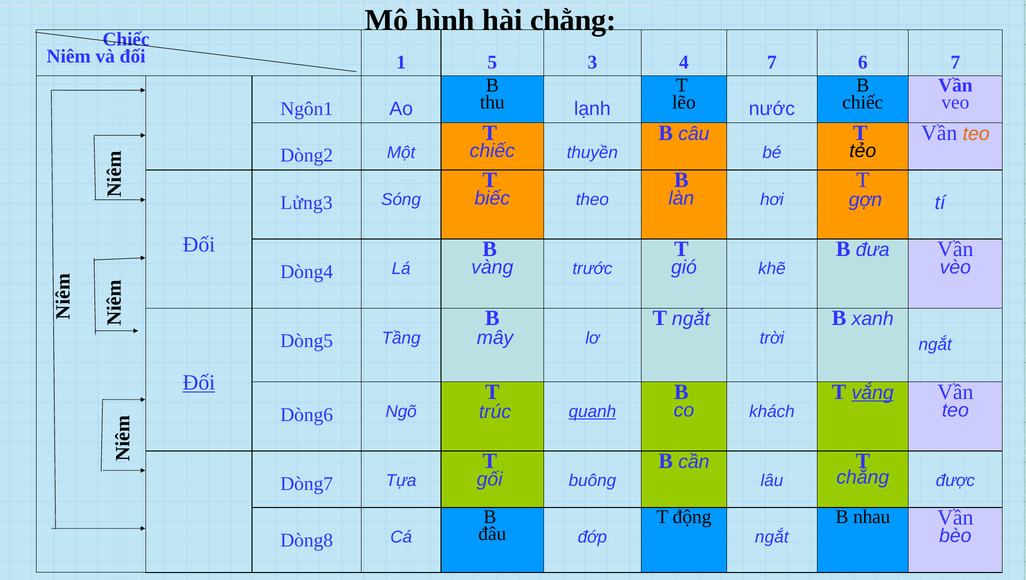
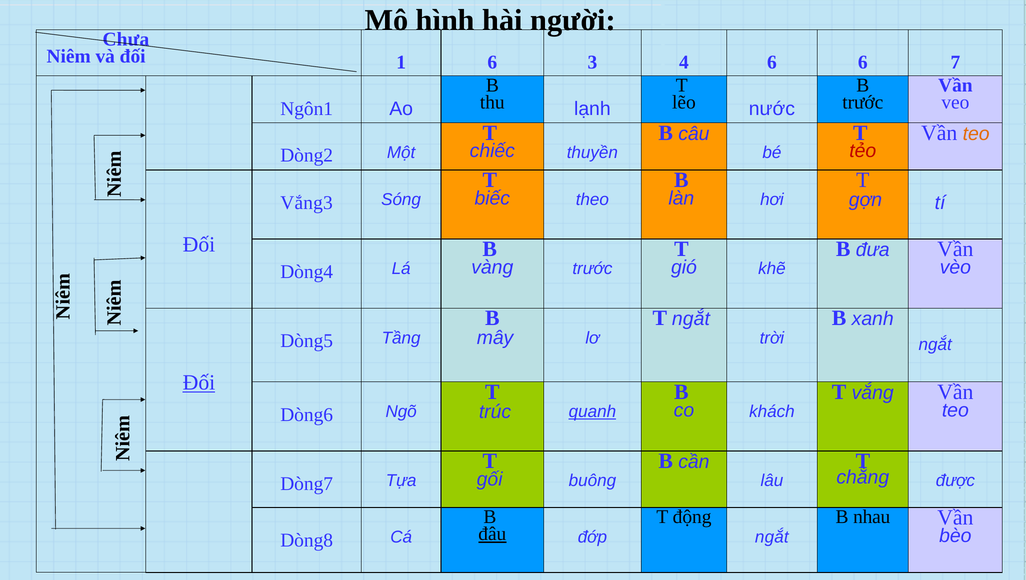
hài chằng: chằng -> người (573, 20)
Chiếc: Chiếc -> Chưa (126, 39)
1 5: 5 -> 6 (492, 62)
4 7: 7 -> 6 (772, 62)
chiếc: chiếc -> trước (863, 102)
tẻo colour: black -> red (863, 151)
Lửng3: Lửng3 -> Vắng3 (307, 203)
vắng underline: present -> none (873, 392)
đâu underline: none -> present (492, 533)
